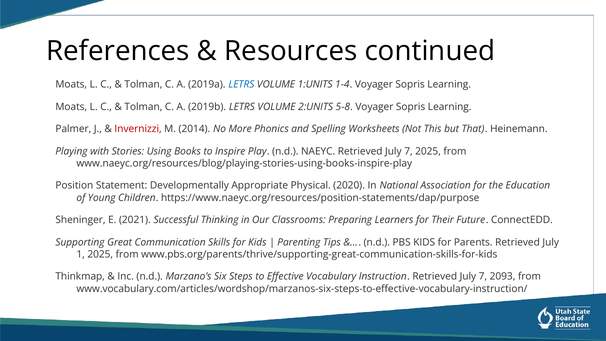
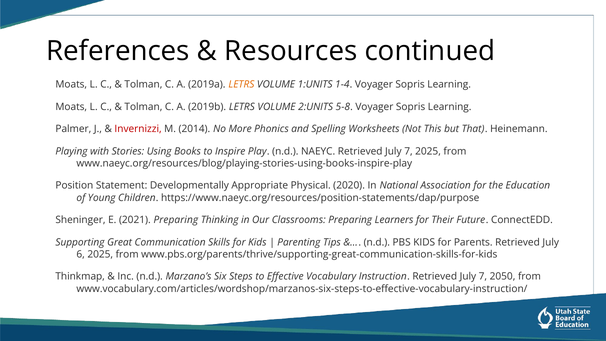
LETRS colour: blue -> orange (241, 85)
2021 Successful: Successful -> Preparing (176, 220)
1: 1 -> 6 (81, 254)
2093: 2093 -> 2050 (503, 276)
